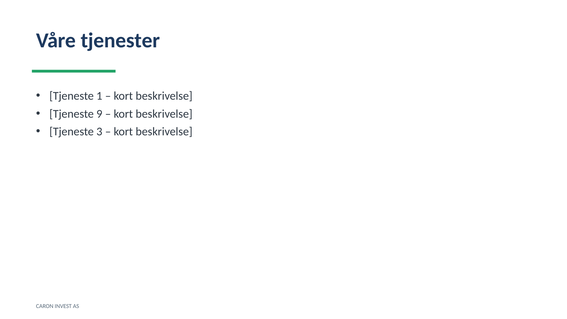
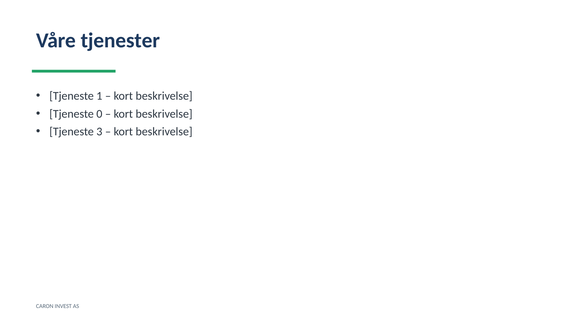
9: 9 -> 0 (99, 114)
